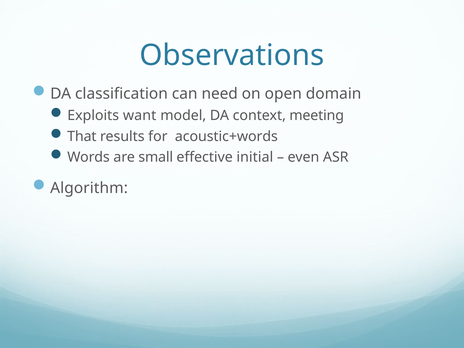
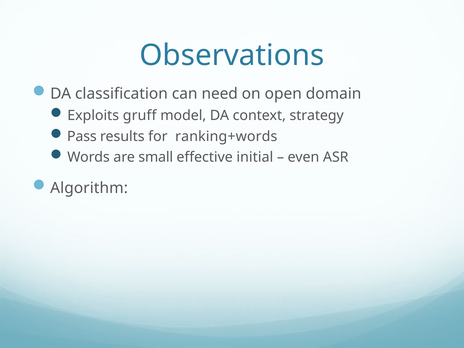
want: want -> gruff (140, 115)
meeting: meeting -> strategy (317, 115)
That: That -> Pass (82, 136)
acoustic+words: acoustic+words -> ranking+words (226, 136)
